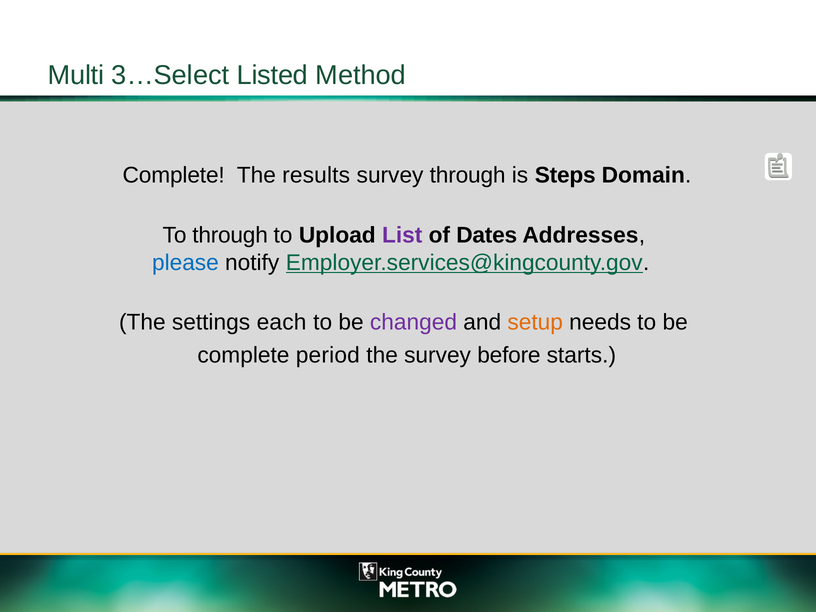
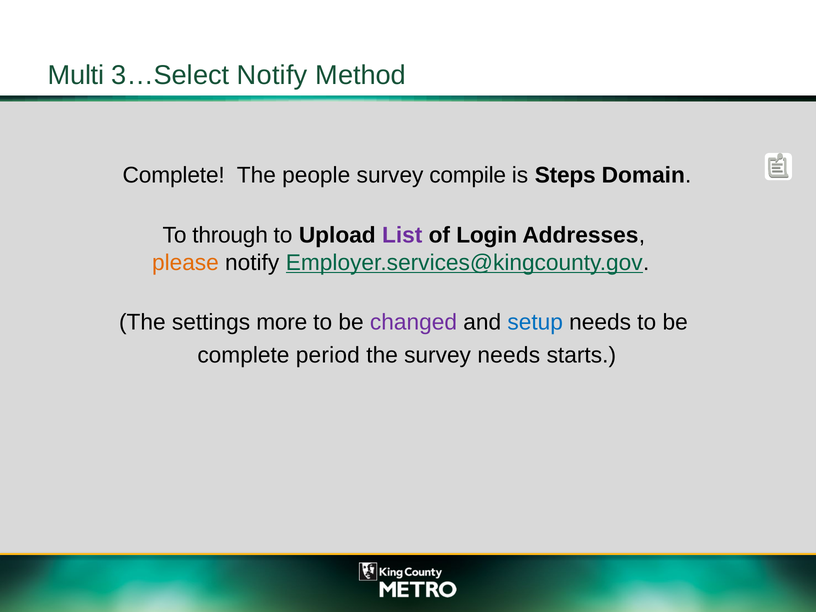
3…Select Listed: Listed -> Notify (272, 75)
results: results -> people (316, 175)
survey through: through -> compile (468, 175)
Dates: Dates -> Login (487, 235)
please colour: blue -> orange (185, 263)
each: each -> more (282, 322)
setup colour: orange -> blue (535, 322)
survey before: before -> needs (509, 355)
